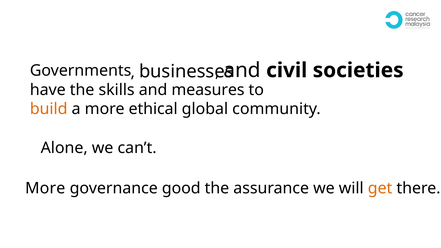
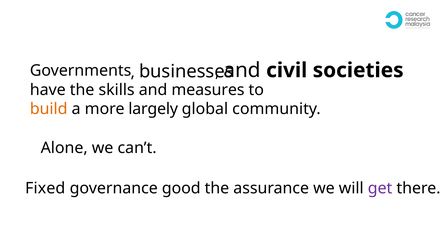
ethical: ethical -> largely (153, 109)
More: More -> Fixed (45, 188)
get colour: orange -> purple (380, 188)
